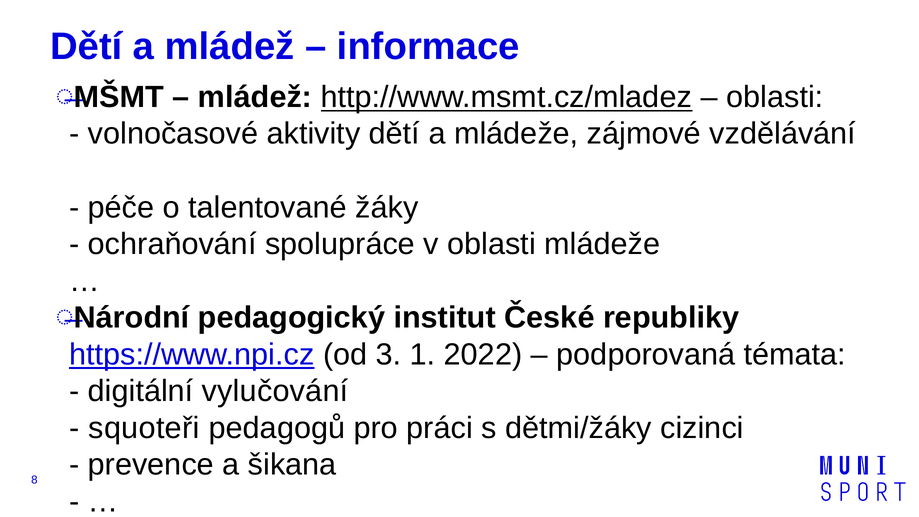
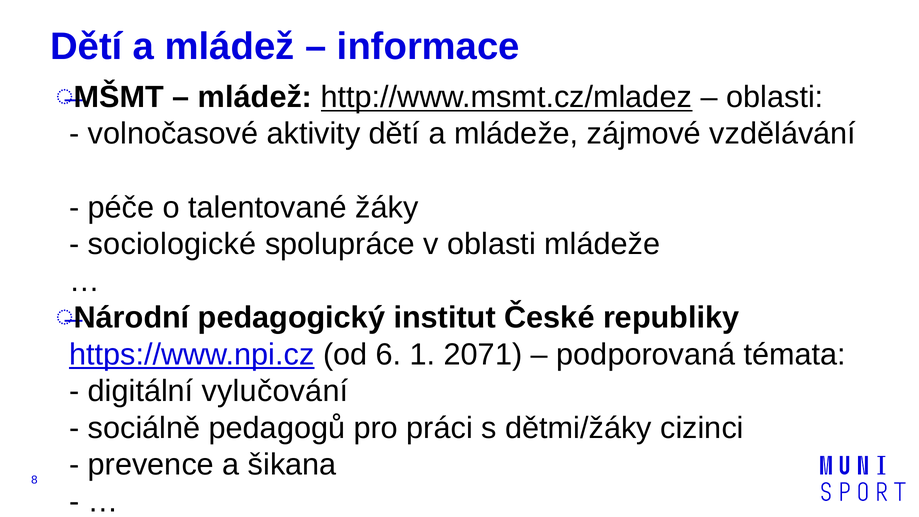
ochraňování: ochraňování -> sociologické (172, 244)
3: 3 -> 6 (389, 354)
2022: 2022 -> 2071 (483, 354)
squoteři: squoteři -> sociálně (144, 428)
